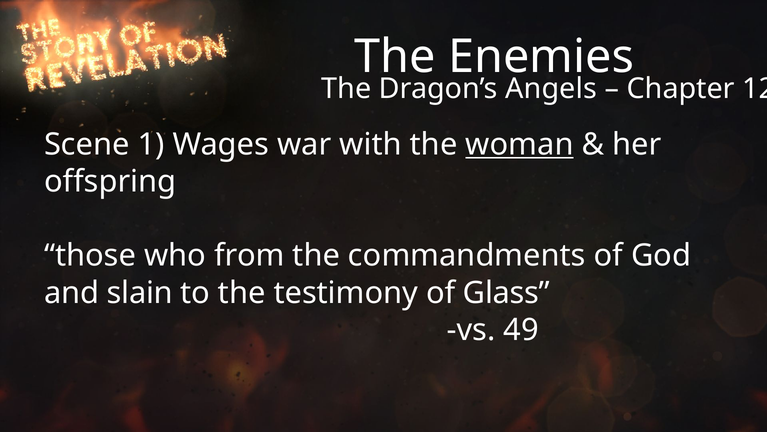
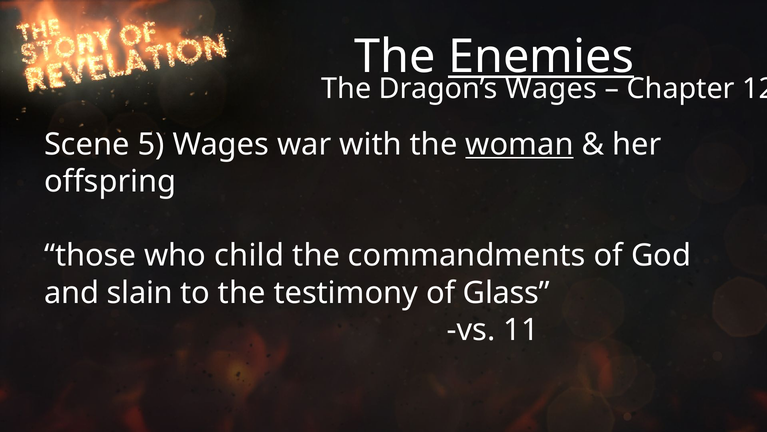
Enemies underline: none -> present (541, 57)
Dragon’s Angels: Angels -> Wages (551, 89)
1: 1 -> 5 (151, 144)
from: from -> child (249, 255)
49: 49 -> 11 (521, 330)
